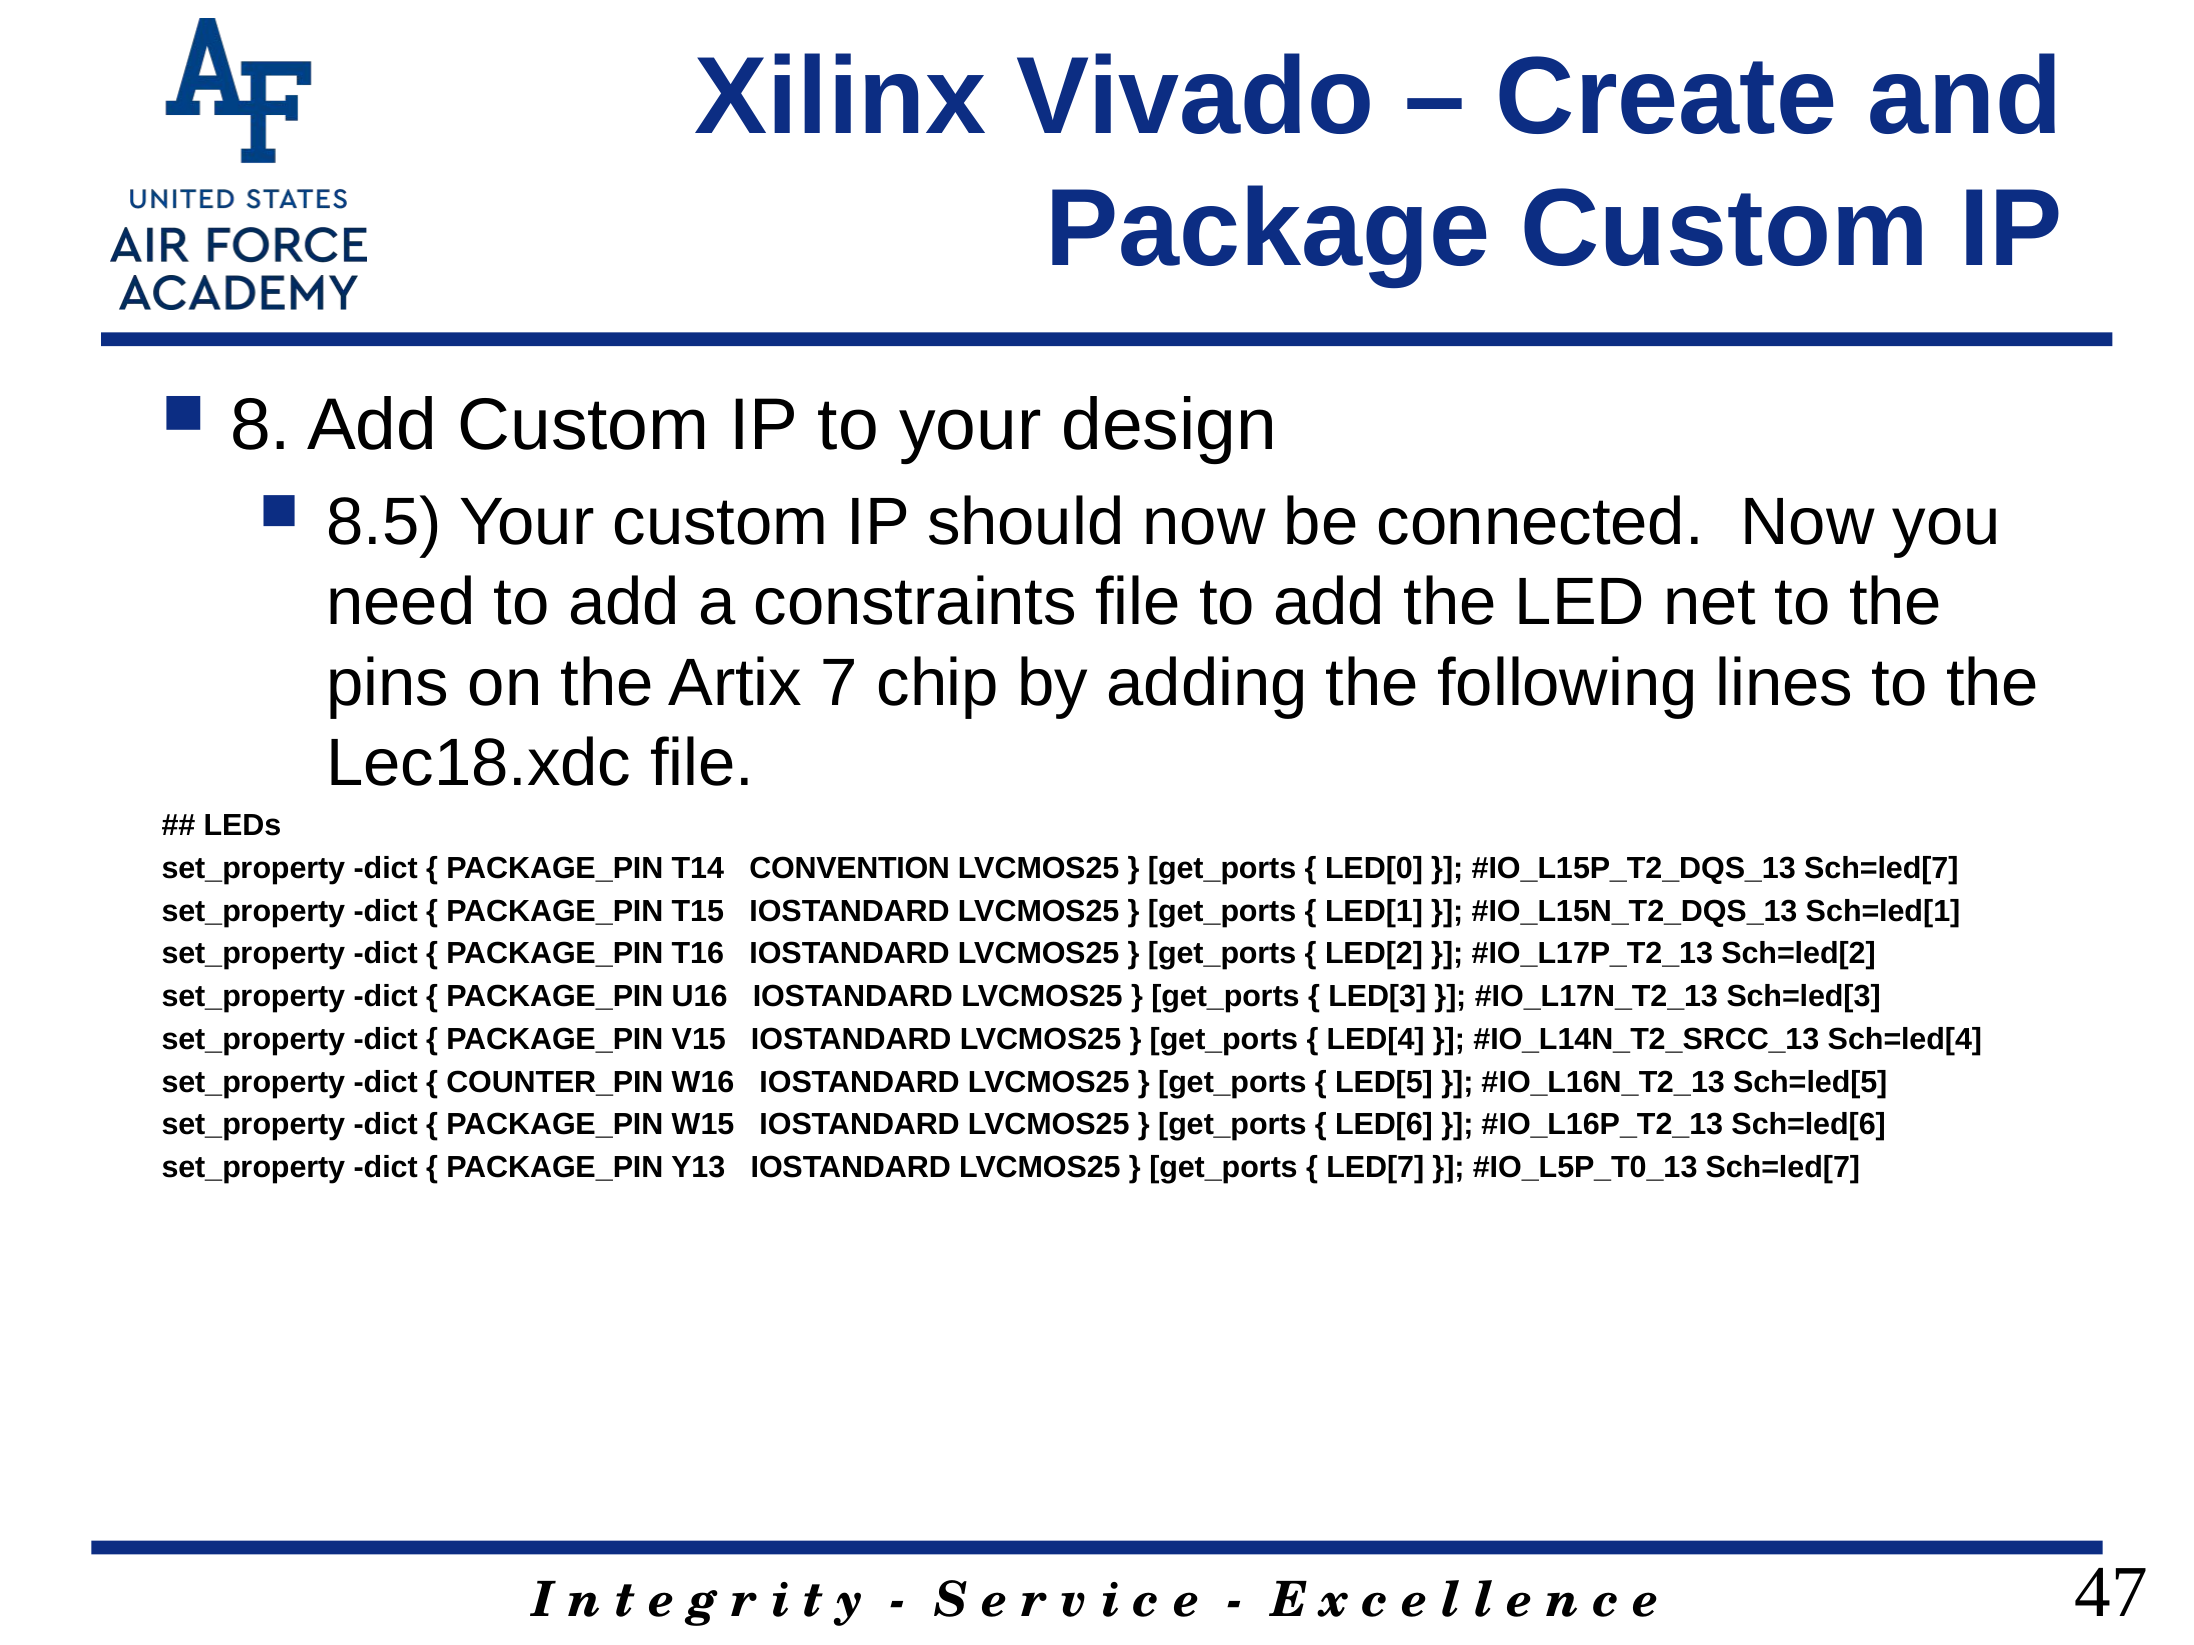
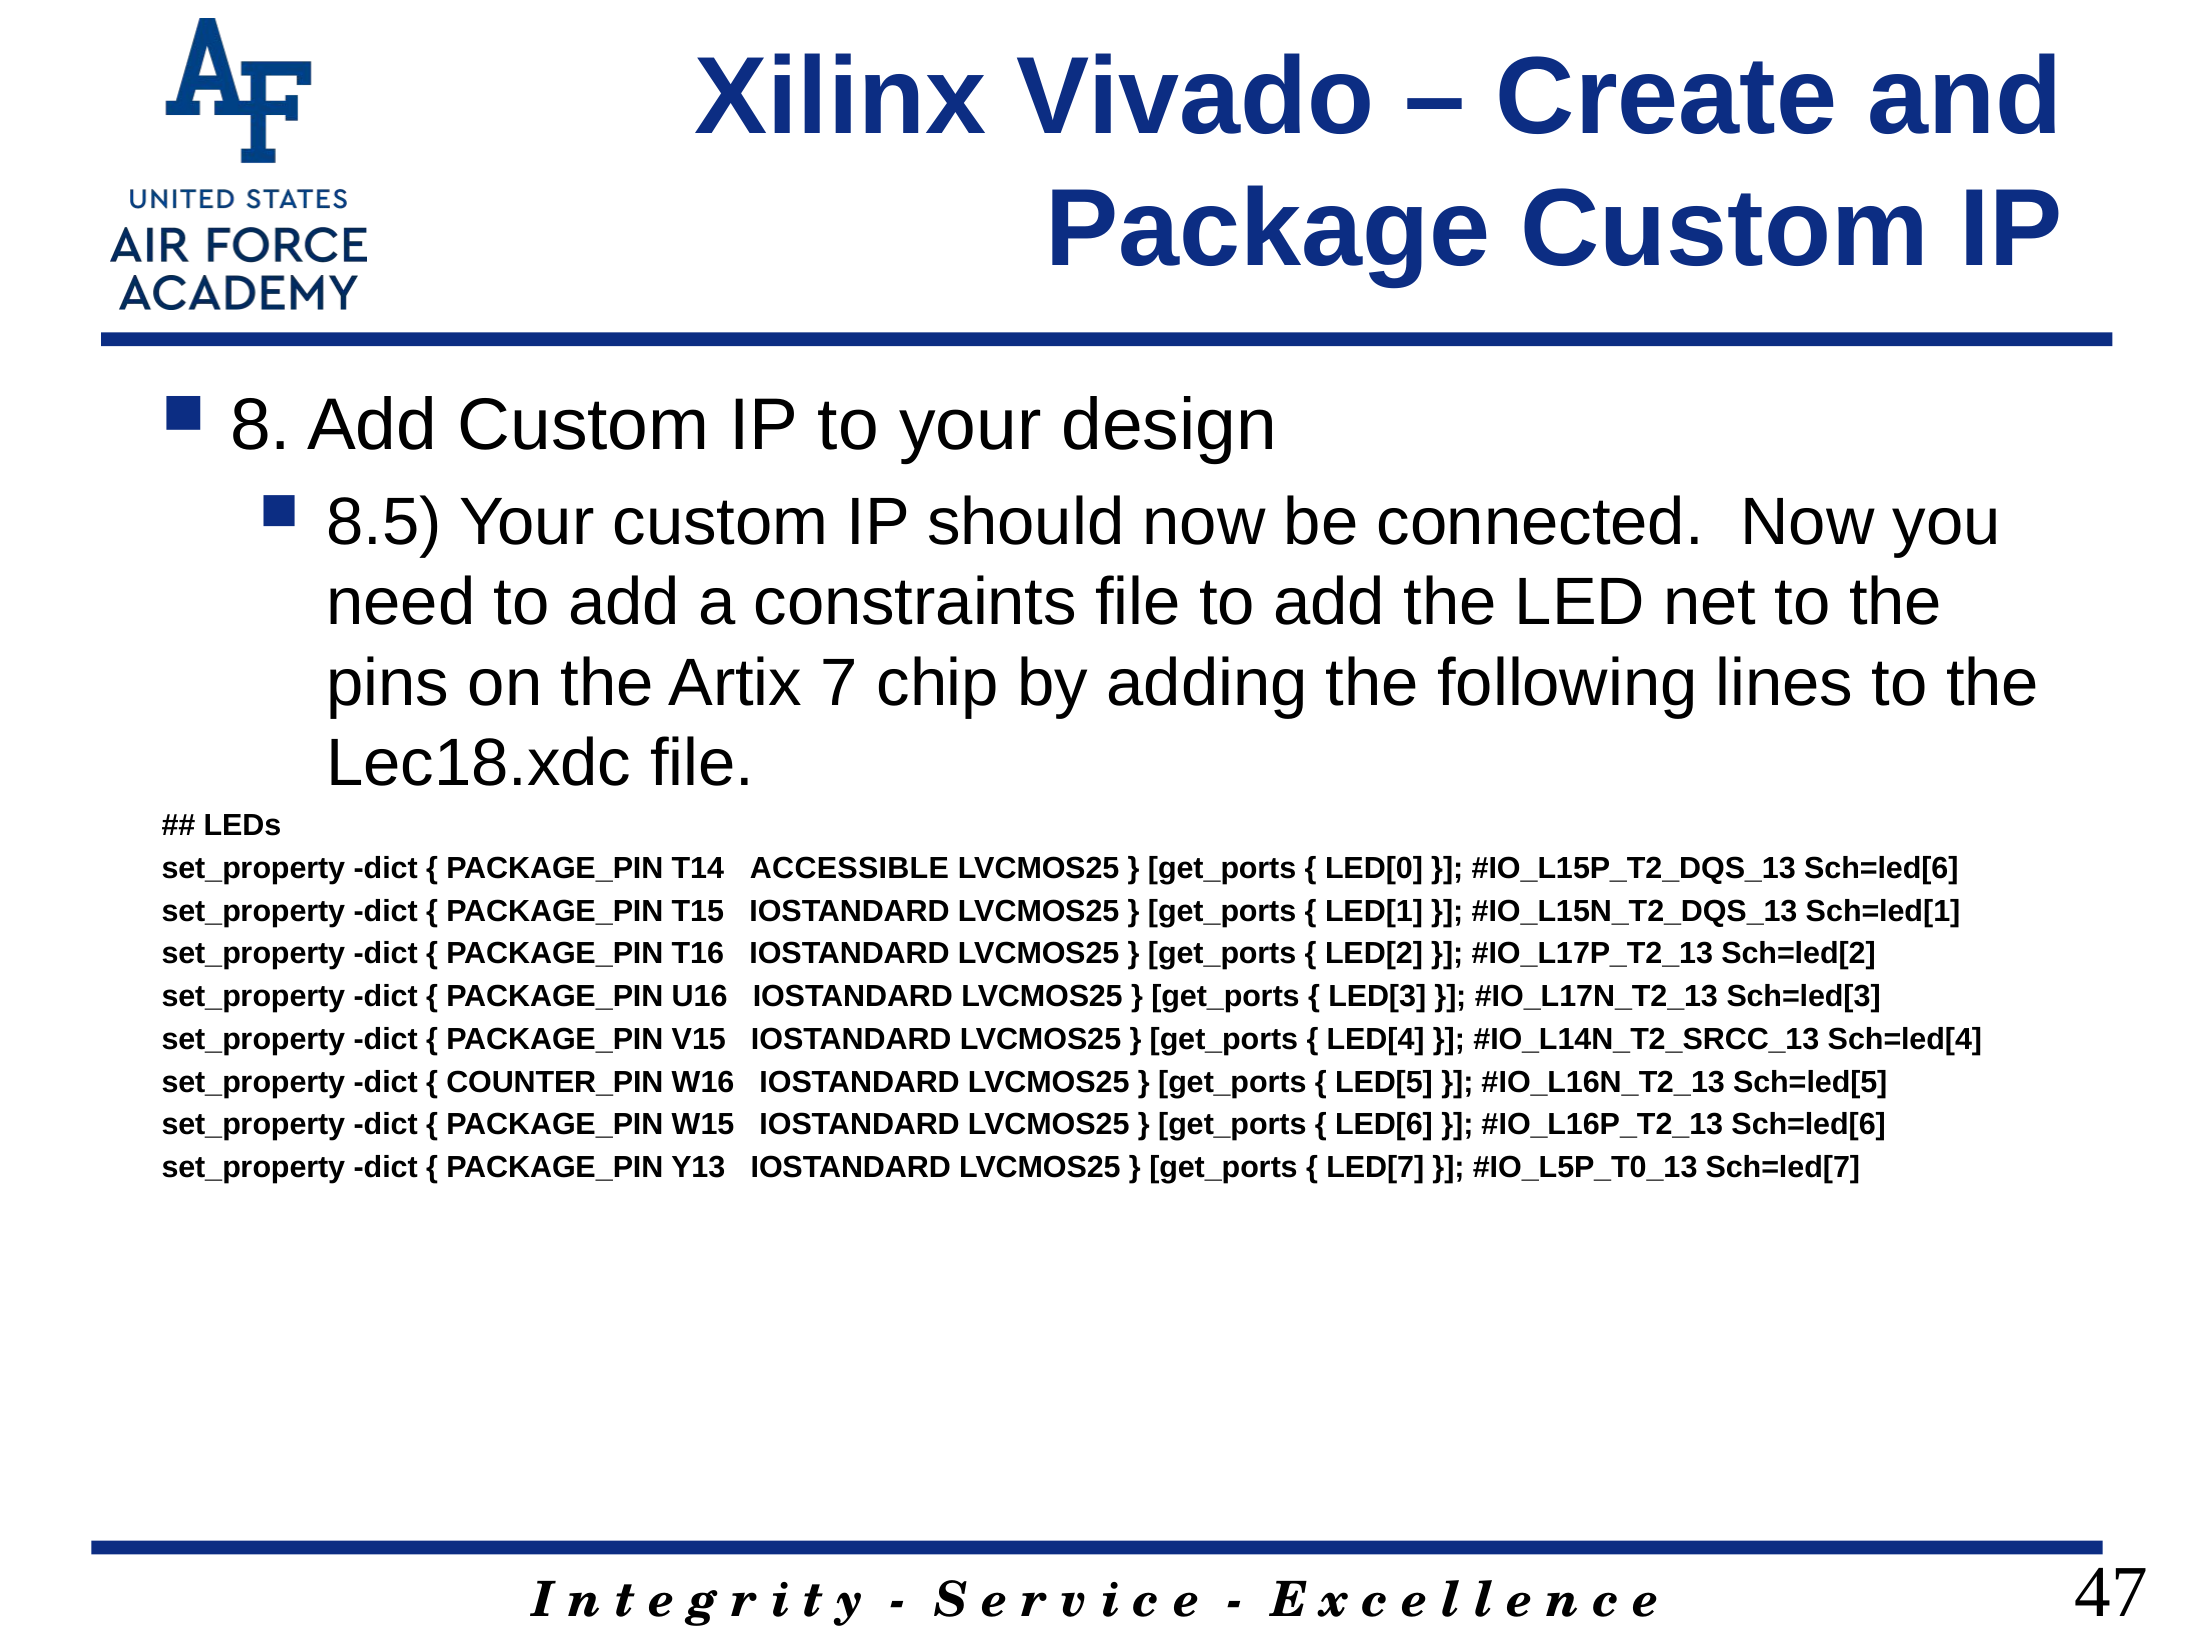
CONVENTION: CONVENTION -> ACCESSIBLE (849, 869)
Sch=led[7: Sch=led[7 -> Sch=led[6 (1881, 869)
